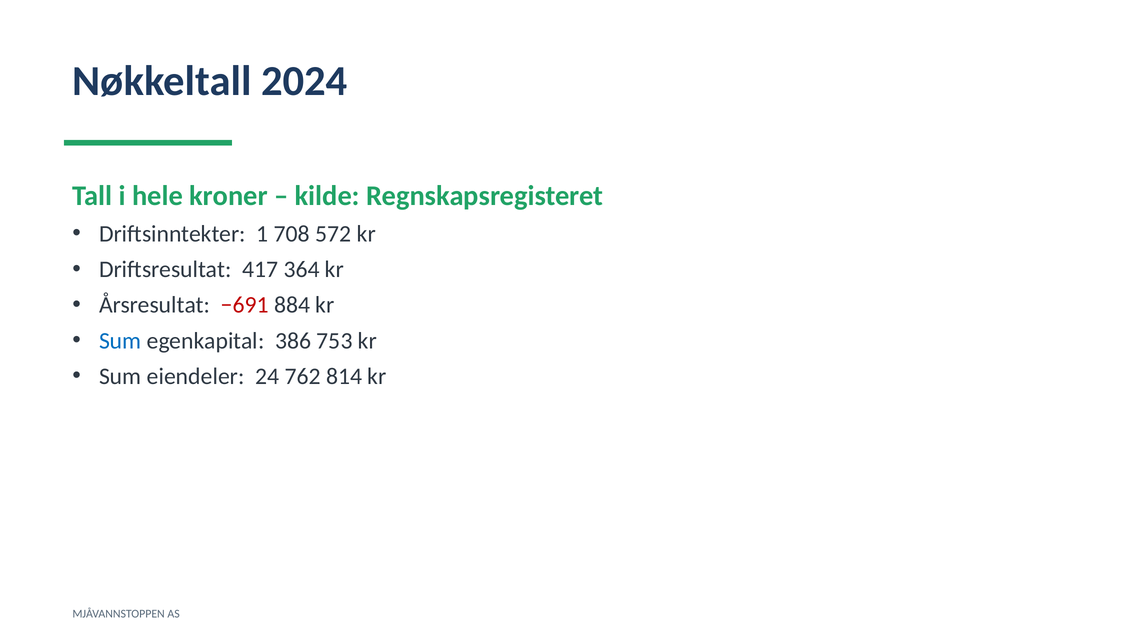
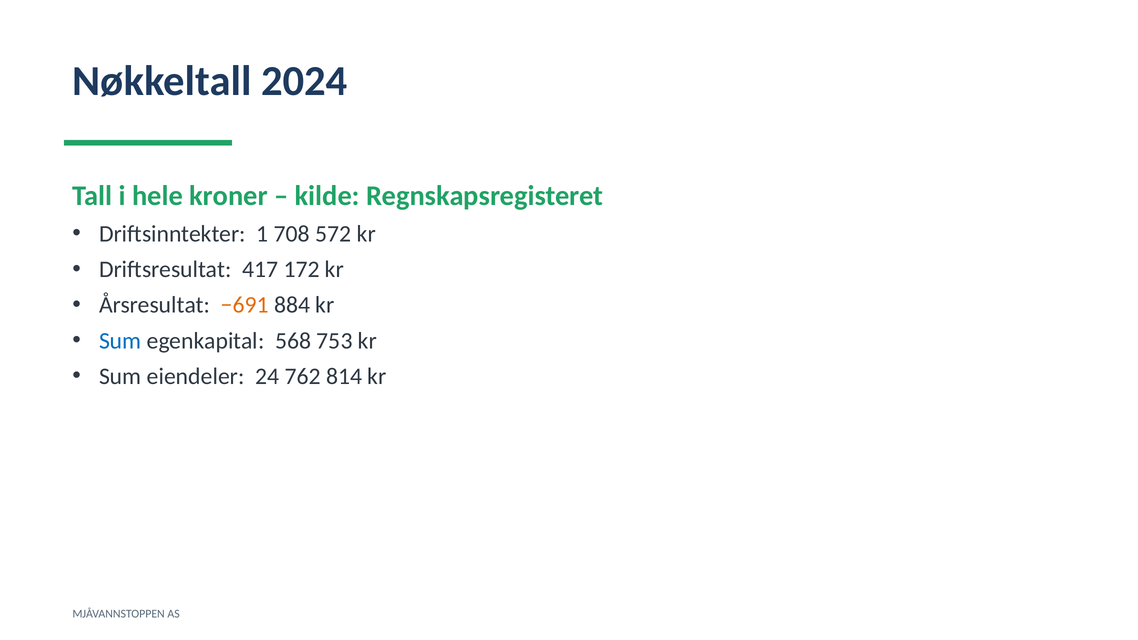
364: 364 -> 172 (302, 270)
−691 colour: red -> orange (245, 305)
386: 386 -> 568 (293, 341)
